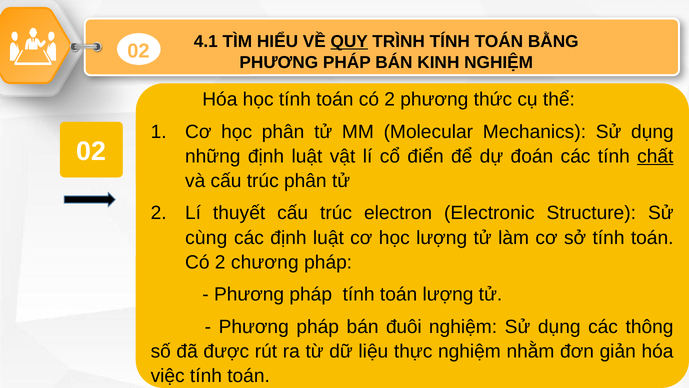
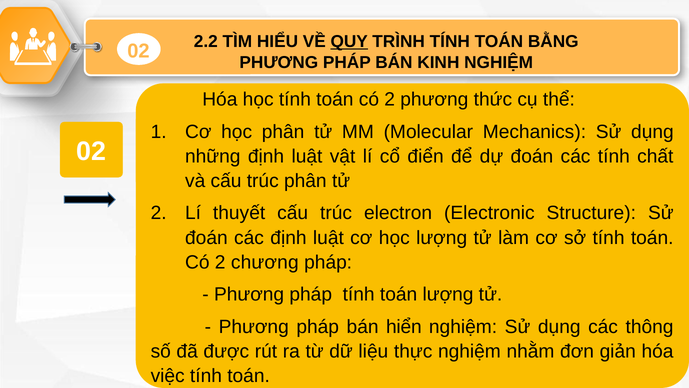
4.1: 4.1 -> 2.2 (206, 42)
chất underline: present -> none (655, 156)
cùng: cùng -> đoán (206, 238)
đuôi: đuôi -> hiển (404, 327)
